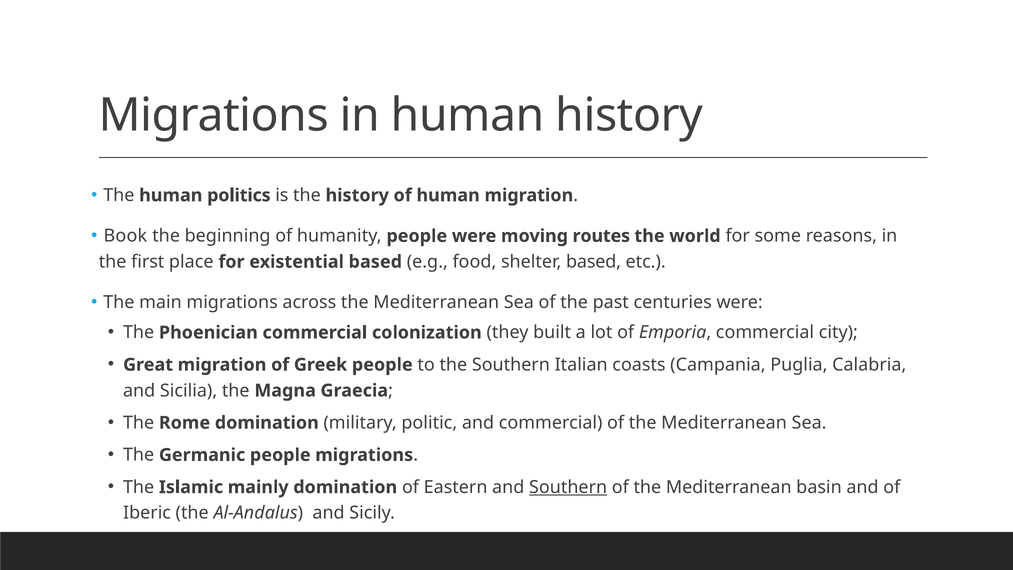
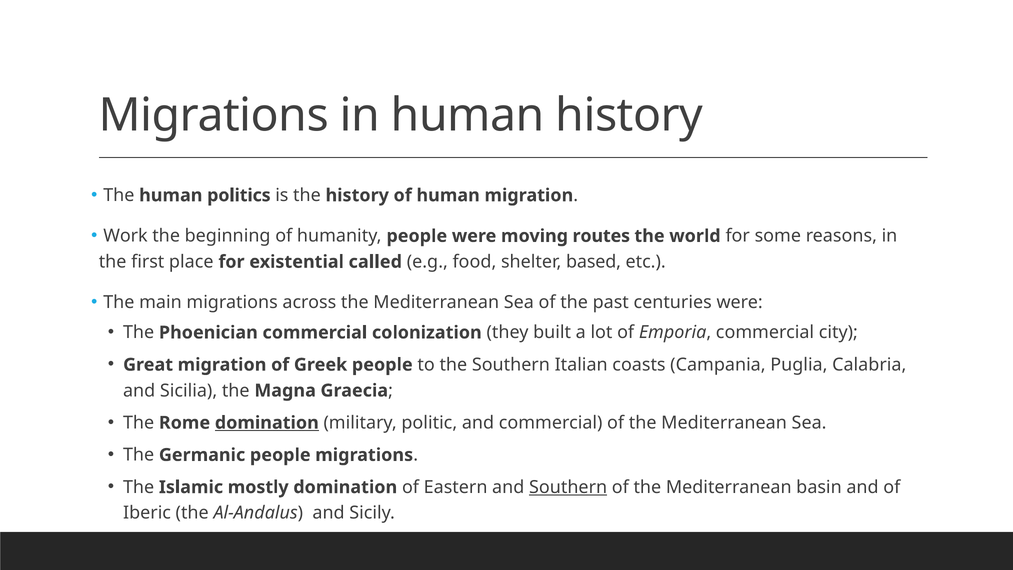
Book: Book -> Work (125, 236)
existential based: based -> called (375, 262)
domination underline: none -> present (267, 423)
mainly: mainly -> mostly (258, 487)
